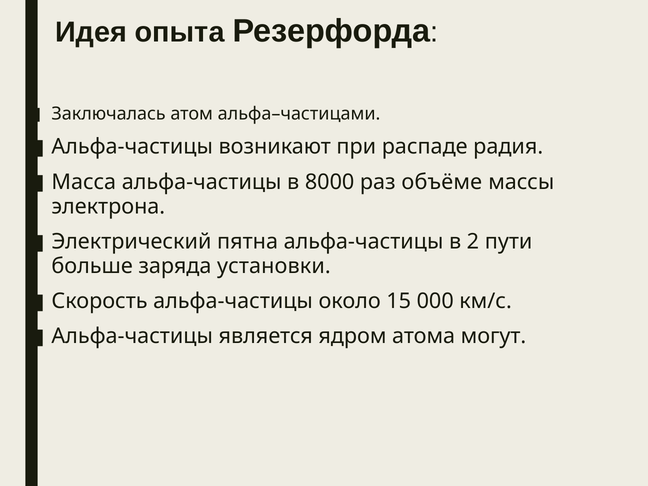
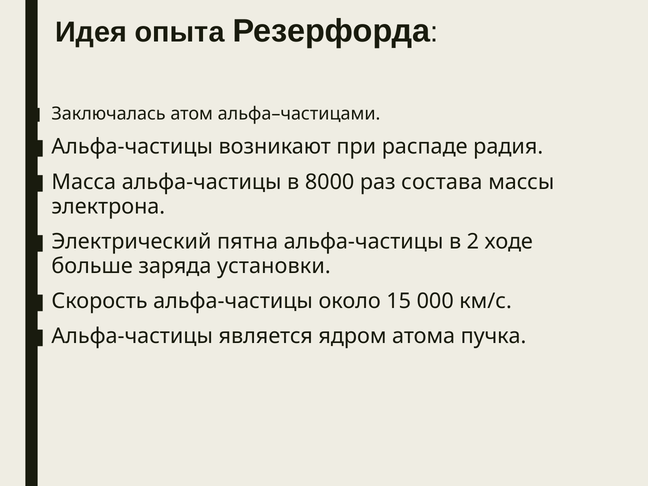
объёме: объёме -> состава (442, 182)
пути: пути -> ходе (509, 242)
могут: могут -> пучка (494, 336)
